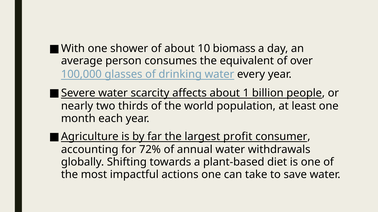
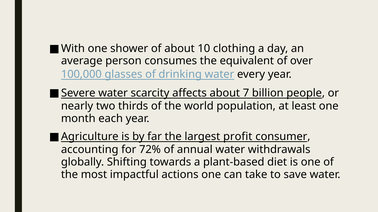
biomass: biomass -> clothing (234, 49)
1: 1 -> 7 (246, 93)
